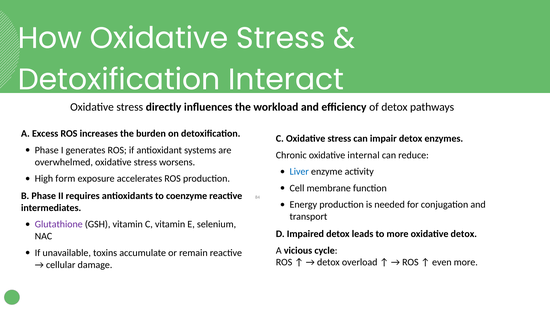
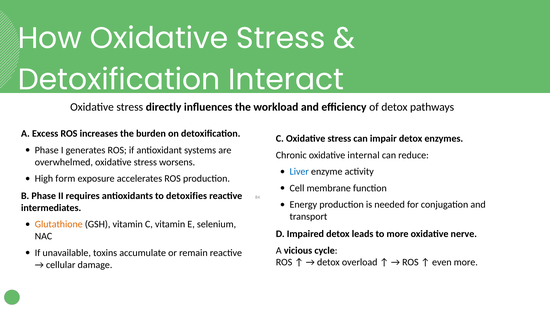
coenzyme: coenzyme -> detoxifies (187, 196)
Glutathione colour: purple -> orange (59, 224)
oxidative detox: detox -> nerve (464, 233)
